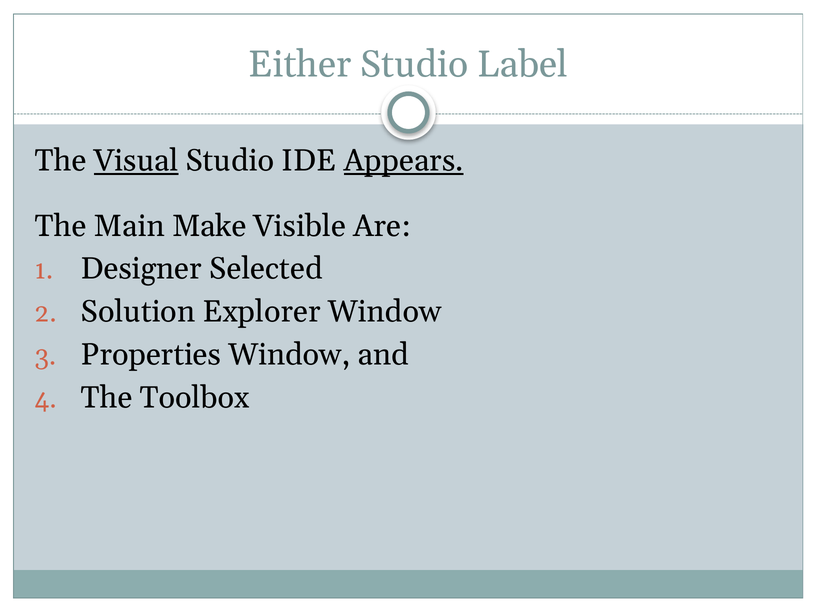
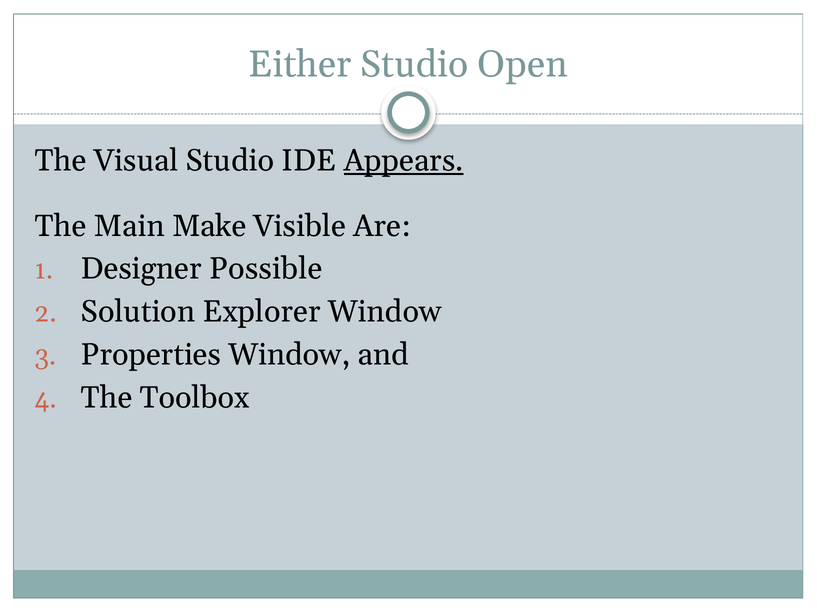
Label: Label -> Open (523, 64)
Visual underline: present -> none (136, 161)
Selected: Selected -> Possible (266, 269)
